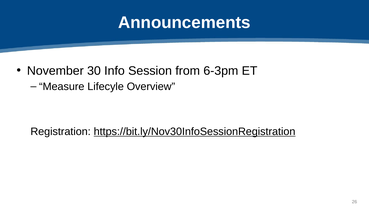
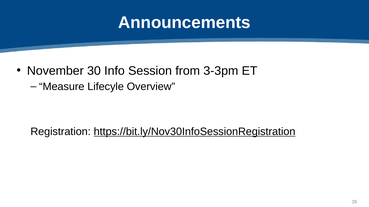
6-3pm: 6-3pm -> 3-3pm (221, 71)
